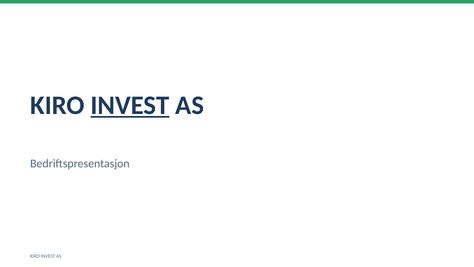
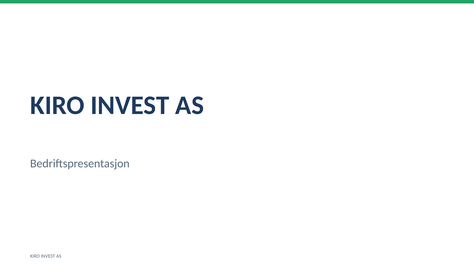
INVEST underline: present -> none (130, 105)
